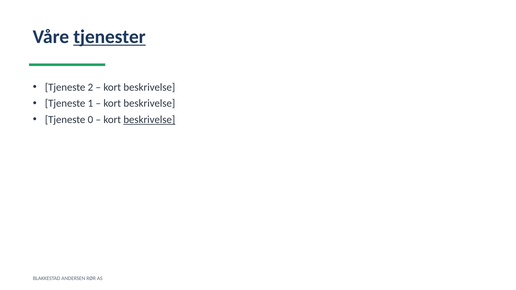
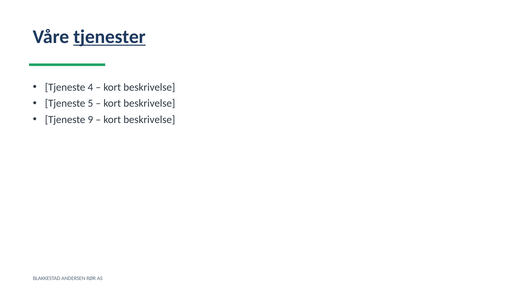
2: 2 -> 4 (90, 87)
1: 1 -> 5 (90, 104)
0: 0 -> 9 (90, 120)
beskrivelse underline: present -> none (149, 120)
